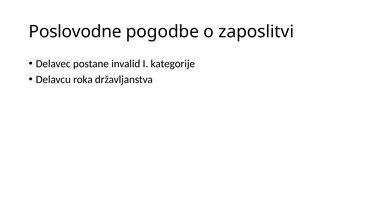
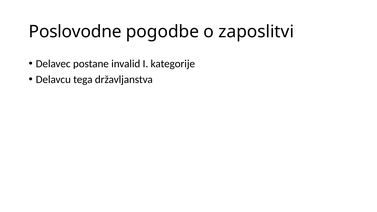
roka: roka -> tega (83, 80)
